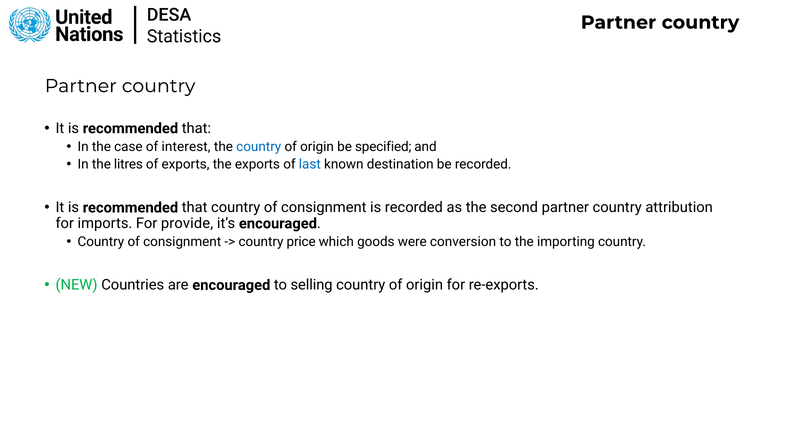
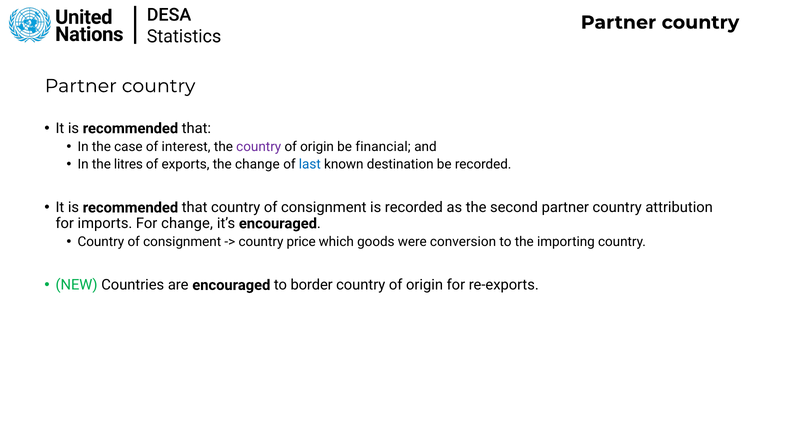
country colour: blue -> purple (259, 147)
specified: specified -> financial (383, 147)
the exports: exports -> change (257, 164)
For provide: provide -> change (187, 224)
selling: selling -> border (312, 285)
